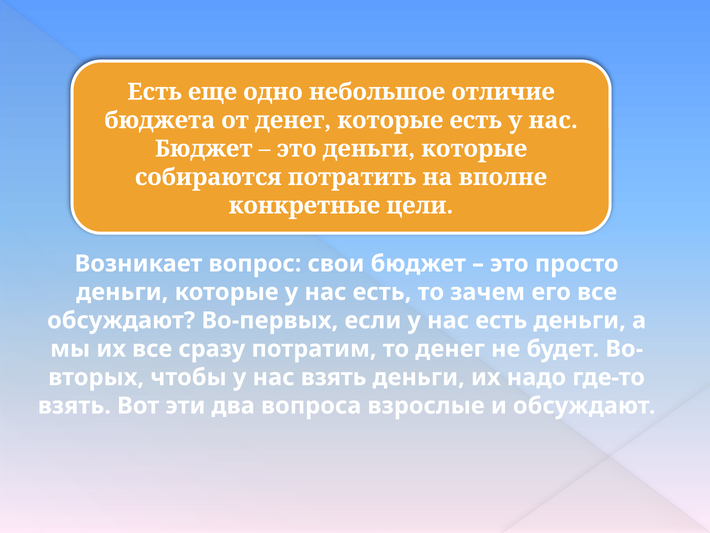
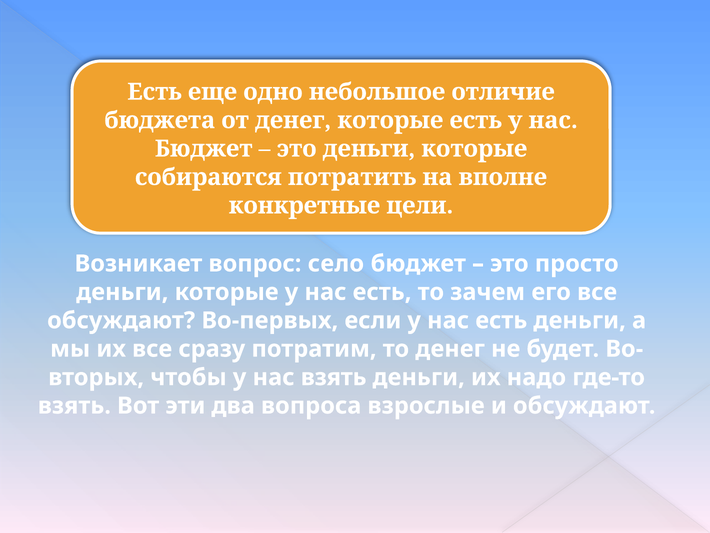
свои: свои -> село (336, 263)
